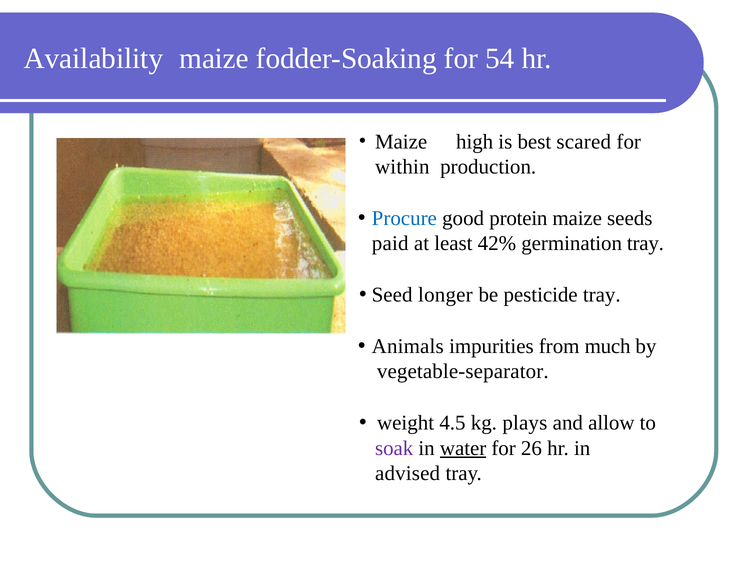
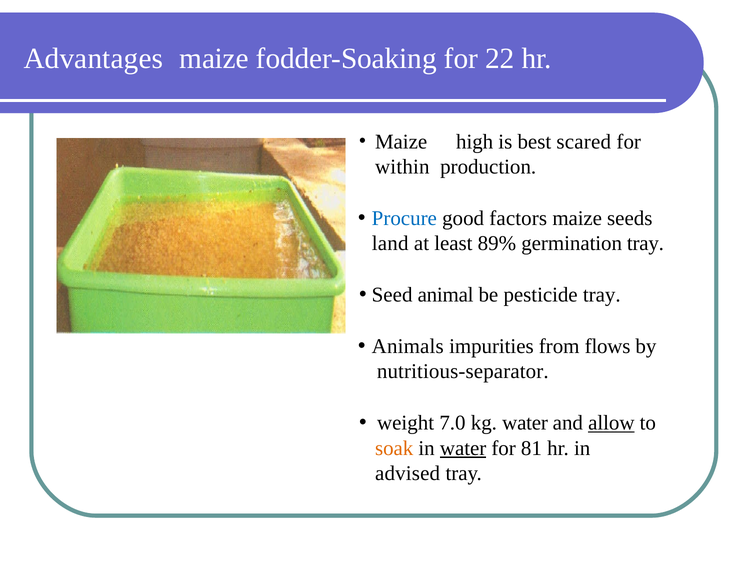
Availability: Availability -> Advantages (93, 59)
54: 54 -> 22 (500, 59)
protein: protein -> factors (518, 218)
paid: paid -> land (390, 243)
42%: 42% -> 89% (497, 243)
longer: longer -> animal (446, 295)
much: much -> flows (608, 346)
vegetable-separator: vegetable-separator -> nutritious-separator (463, 371)
4.5: 4.5 -> 7.0 (452, 423)
kg plays: plays -> water (525, 423)
allow underline: none -> present (611, 423)
soak colour: purple -> orange (394, 448)
26: 26 -> 81 (531, 448)
